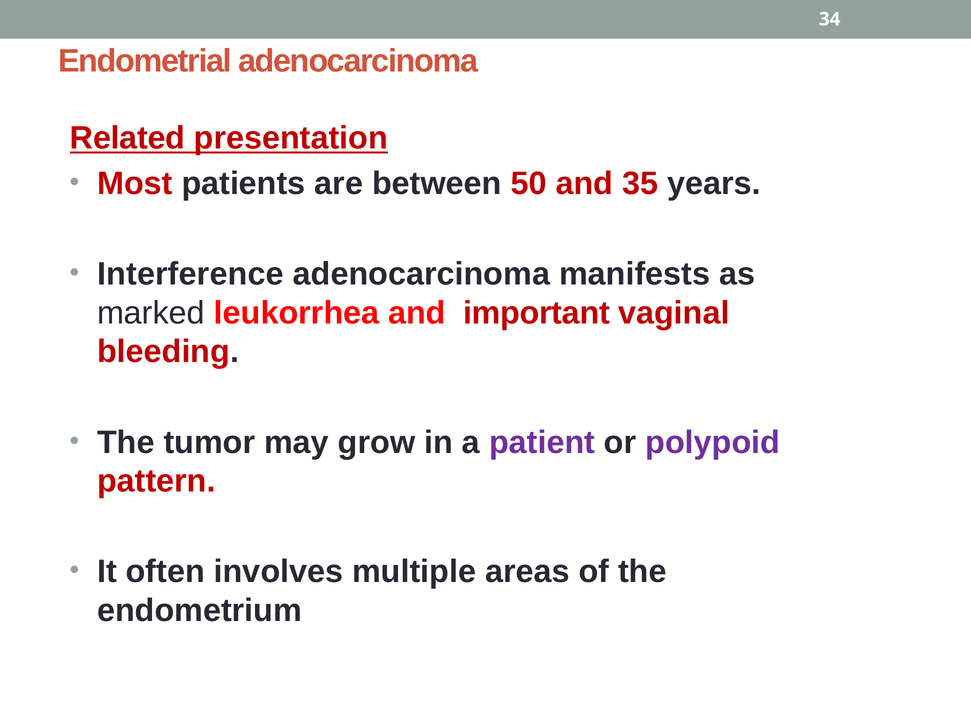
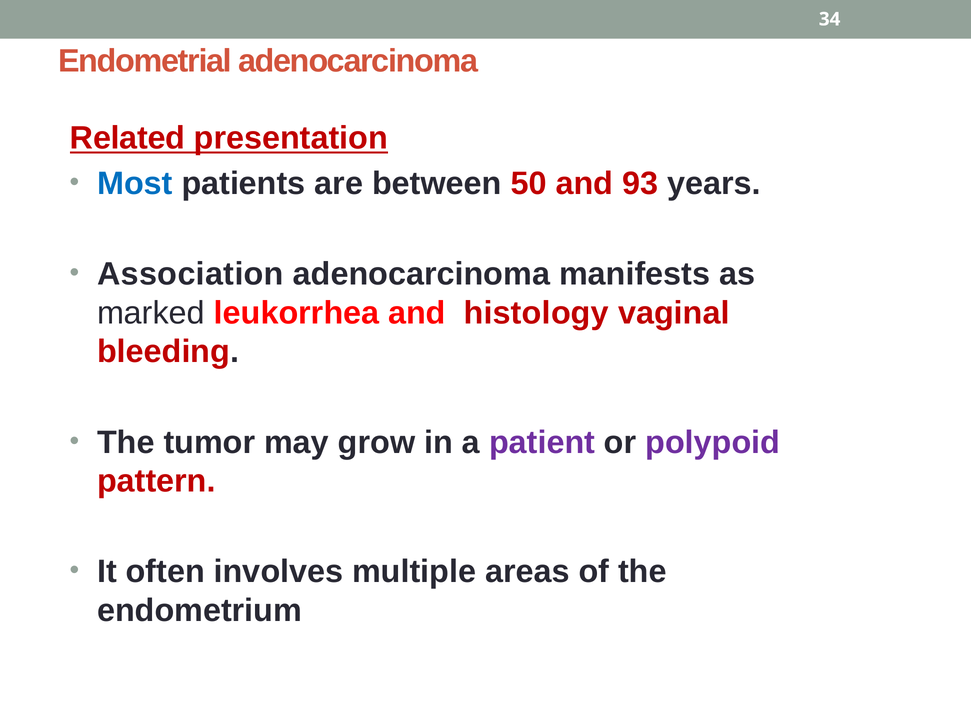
Most colour: red -> blue (135, 184)
35: 35 -> 93 (640, 184)
Interference: Interference -> Association (190, 274)
important: important -> histology (536, 313)
